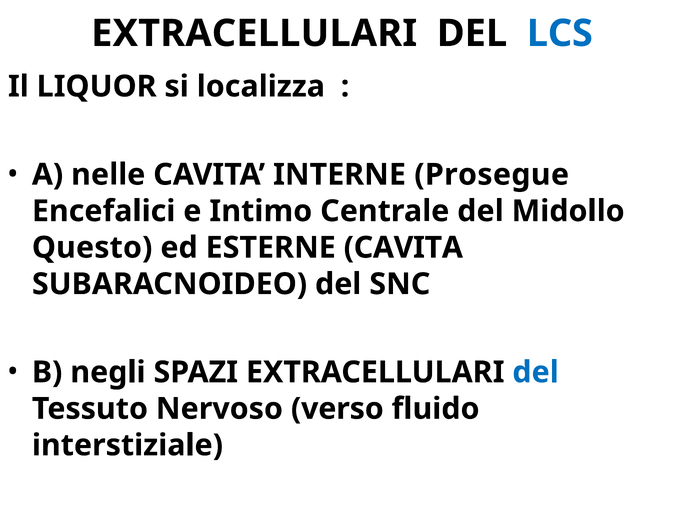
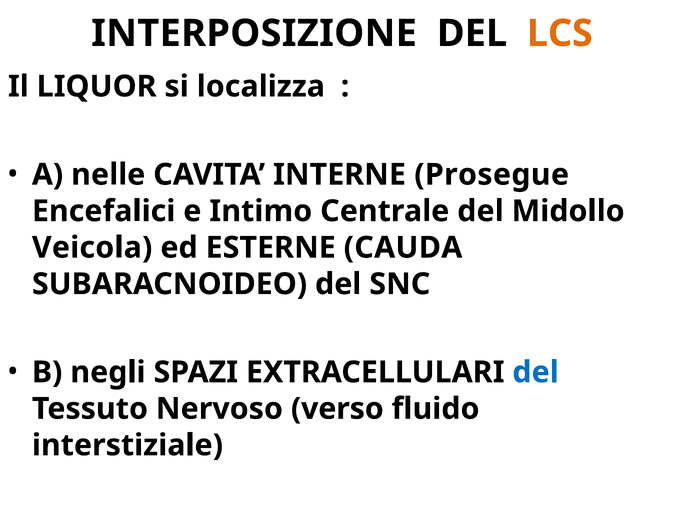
EXTRACELLULARI: EXTRACELLULARI -> INTERPOSIZIONE (254, 33)
LCS colour: blue -> orange (560, 33)
Questo: Questo -> Veicola (92, 248)
ESTERNE CAVITA: CAVITA -> CAUDA (403, 248)
